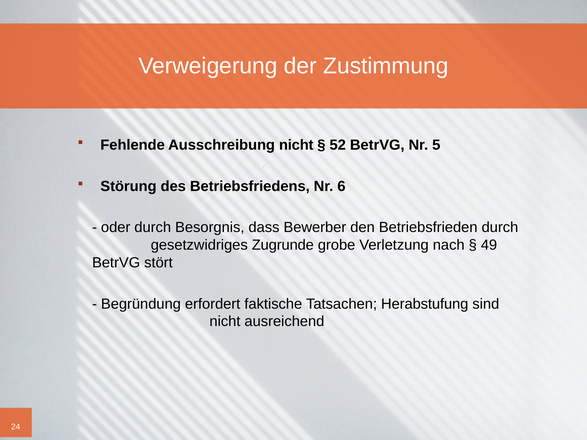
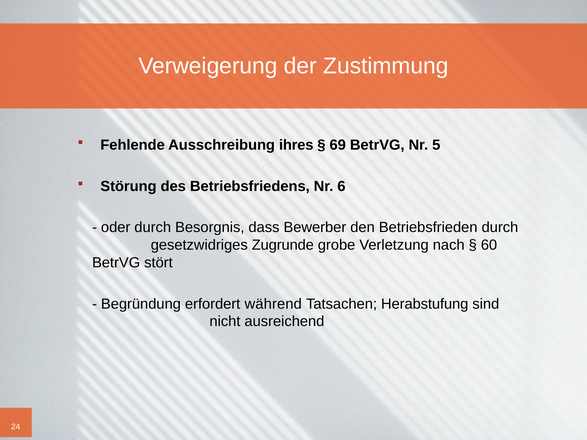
Ausschreibung nicht: nicht -> ihres (296, 145)
52: 52 -> 69 (338, 145)
49: 49 -> 60 (489, 245)
faktische: faktische -> während (273, 304)
